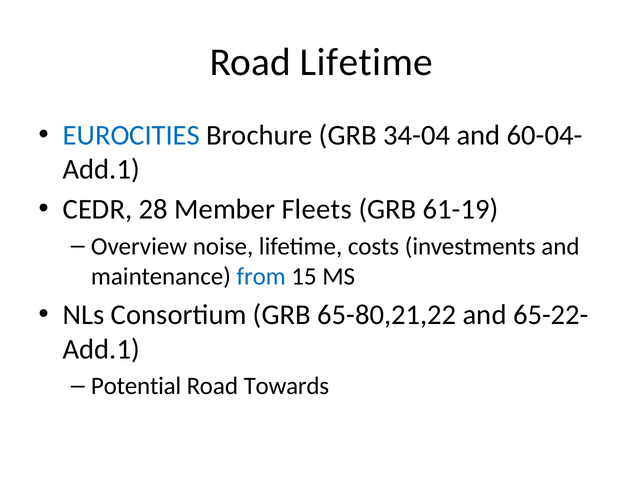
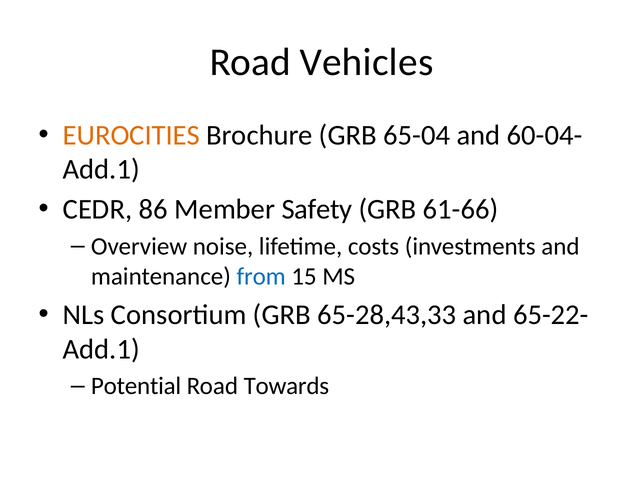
Road Lifetime: Lifetime -> Vehicles (367, 62)
EUROCITIES colour: blue -> orange (131, 135)
34-04: 34-04 -> 65-04 (417, 135)
28: 28 -> 86 (153, 210)
Fleets: Fleets -> Safety (317, 210)
61-19: 61-19 -> 61-66 (461, 210)
65-80,21,22: 65-80,21,22 -> 65-28,43,33 (387, 315)
